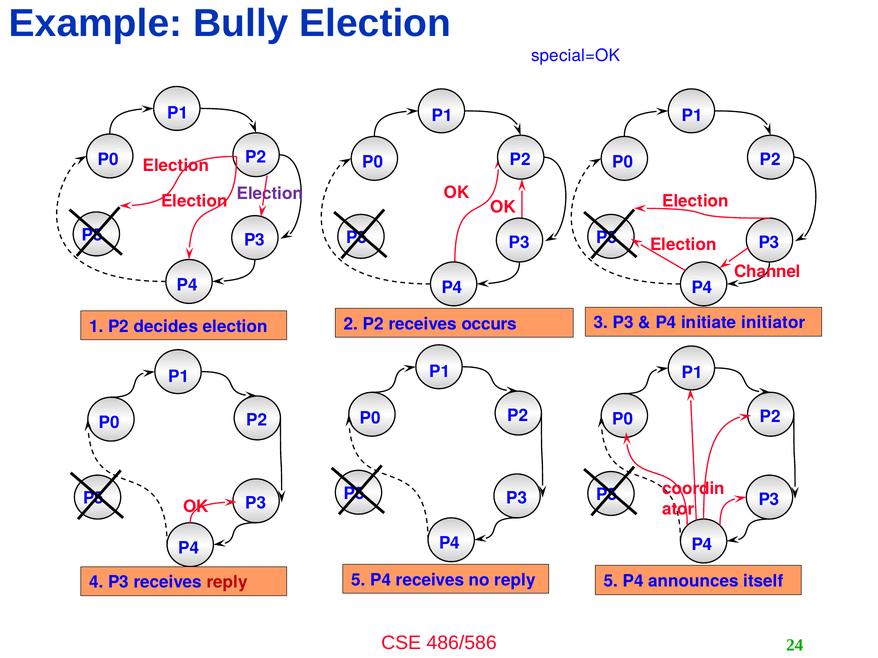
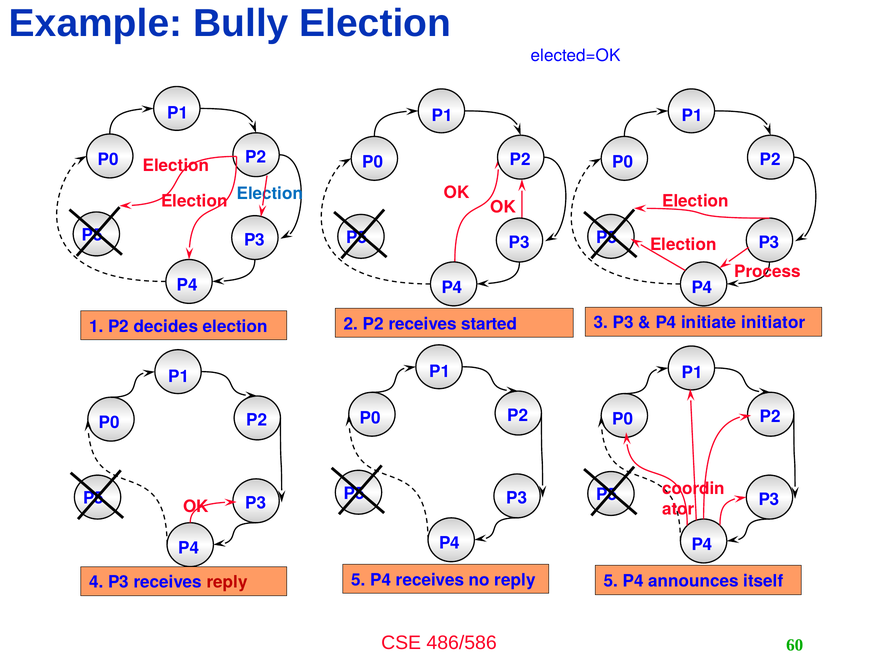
special=OK: special=OK -> elected=OK (576, 56)
Election colour: purple -> blue (270, 194)
Channel: Channel -> Process (767, 272)
occurs: occurs -> started (489, 324)
24: 24 -> 60 (795, 646)
